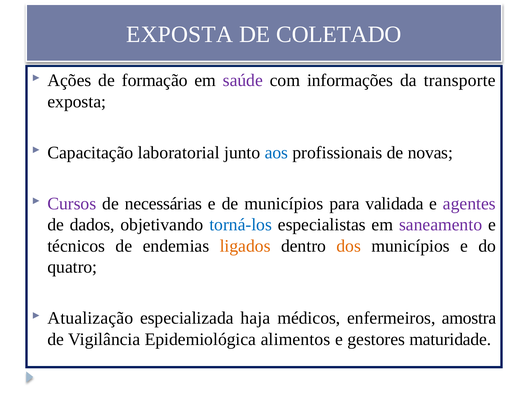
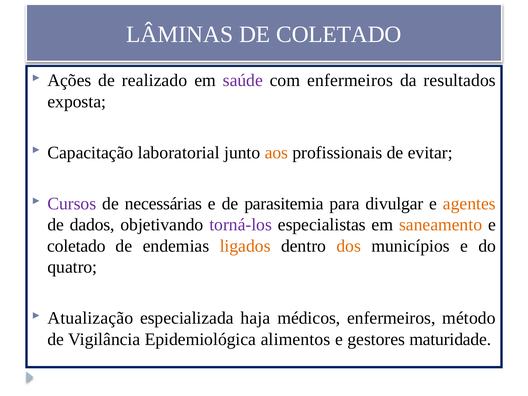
EXPOSTA: EXPOSTA -> LÂMINAS (180, 34)
formação: formação -> realizado (155, 80)
com informações: informações -> enfermeiros (350, 80)
transporte: transporte -> resultados (460, 80)
aos colour: blue -> orange (276, 153)
novas: novas -> evitar (430, 153)
de municípios: municípios -> parasitemia (284, 204)
validada: validada -> divulgar (395, 204)
agentes colour: purple -> orange (469, 204)
torná-los colour: blue -> purple (241, 225)
saneamento colour: purple -> orange (441, 225)
técnicos: técnicos -> coletado (76, 246)
amostra: amostra -> método (469, 318)
